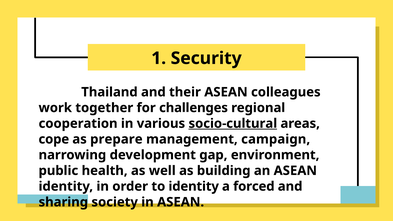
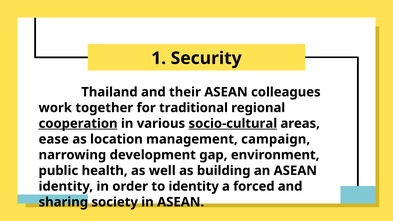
challenges: challenges -> traditional (193, 108)
cooperation underline: none -> present (78, 124)
cope: cope -> ease (54, 139)
prepare: prepare -> location (116, 139)
